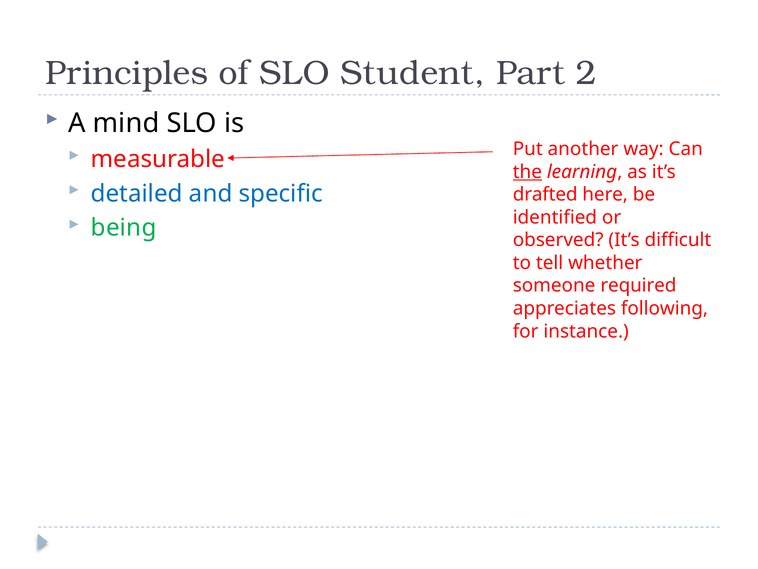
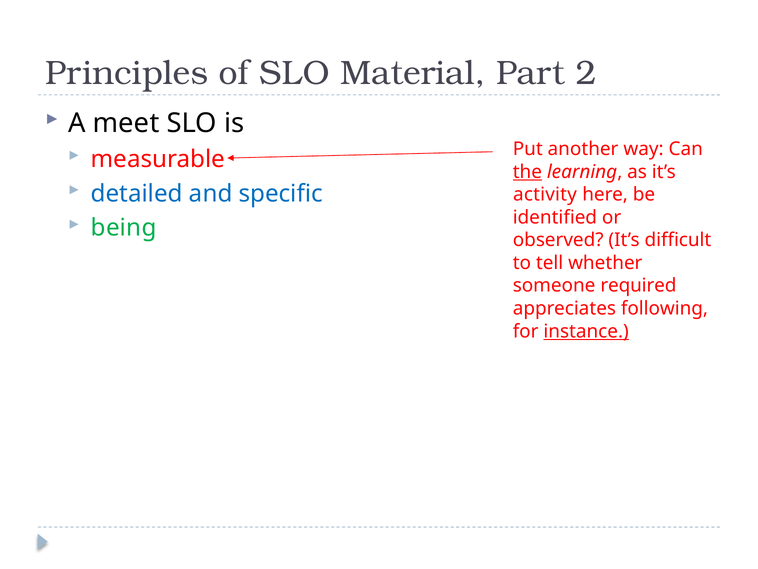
Student: Student -> Material (413, 73)
mind: mind -> meet (126, 123)
drafted: drafted -> activity (545, 195)
instance underline: none -> present (586, 331)
